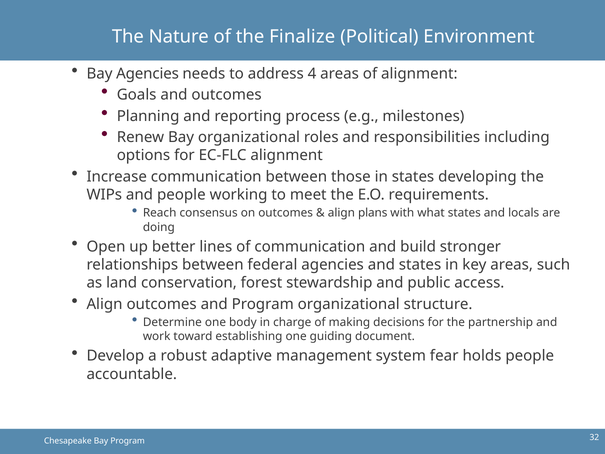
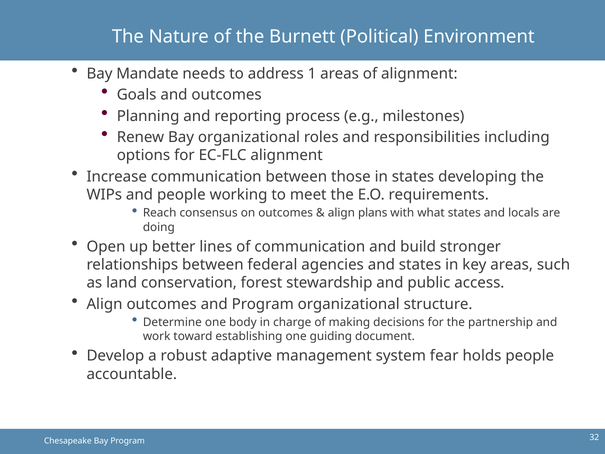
Finalize: Finalize -> Burnett (302, 37)
Bay Agencies: Agencies -> Mandate (148, 74)
4: 4 -> 1 (312, 74)
